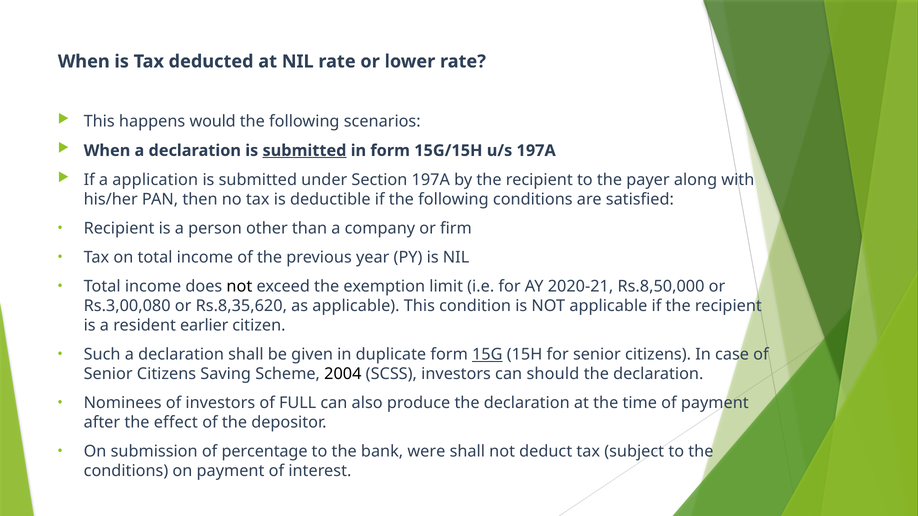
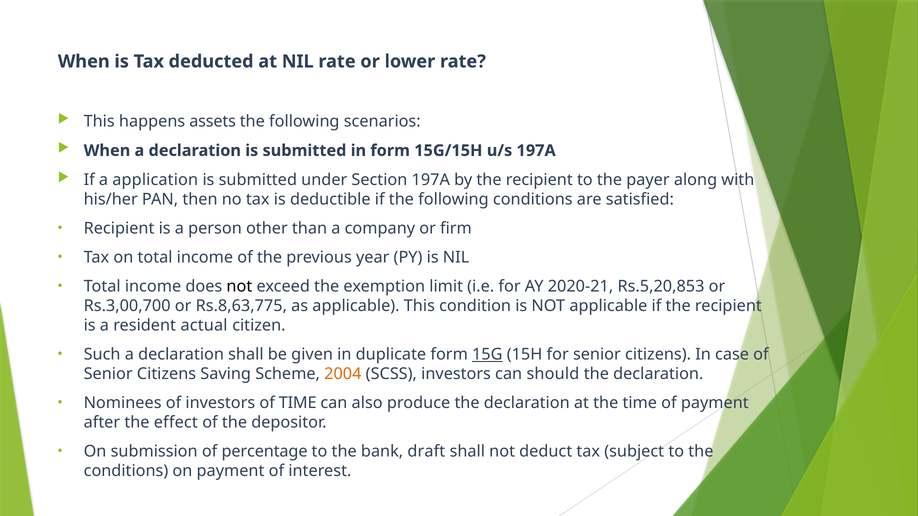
would: would -> assets (213, 122)
submitted underline: present -> none (304, 151)
Rs.8,50,000: Rs.8,50,000 -> Rs.5,20,853 (661, 287)
Rs.3,00,080: Rs.3,00,080 -> Rs.3,00,700 (127, 306)
Rs.8,35,620: Rs.8,35,620 -> Rs.8,63,775 (241, 306)
earlier: earlier -> actual (204, 326)
2004 colour: black -> orange (343, 374)
of FULL: FULL -> TIME (298, 403)
were: were -> draft (426, 452)
